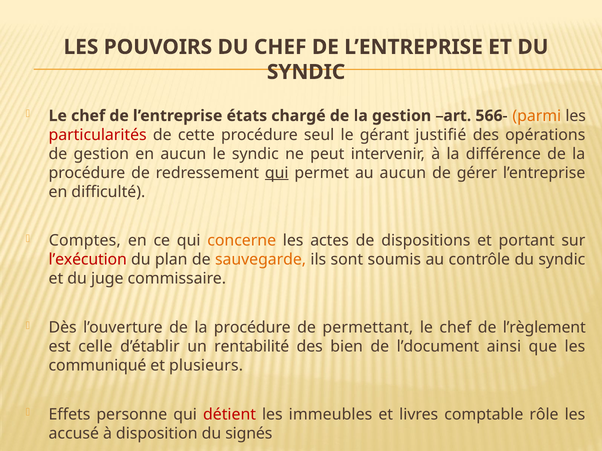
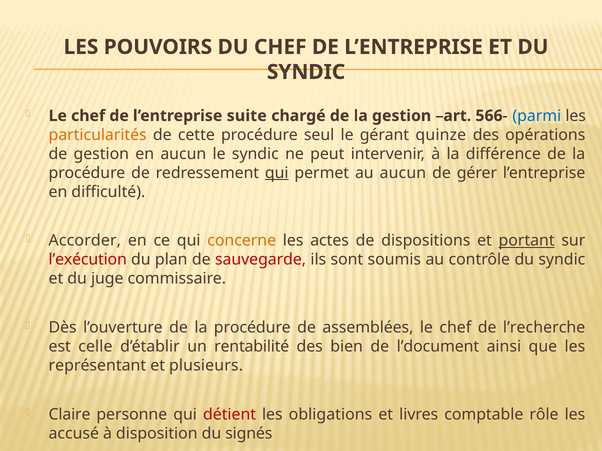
états: états -> suite (247, 116)
parmi colour: orange -> blue (537, 116)
particularités colour: red -> orange (98, 135)
justifié: justifié -> quinze (441, 135)
Comptes: Comptes -> Accorder (85, 241)
portant underline: none -> present (527, 241)
sauvegarde colour: orange -> red (261, 260)
permettant: permettant -> assemblées (368, 328)
l’règlement: l’règlement -> l’recherche (544, 328)
communiqué: communiqué -> représentant (97, 366)
Effets: Effets -> Claire (70, 415)
immeubles: immeubles -> obligations (331, 415)
